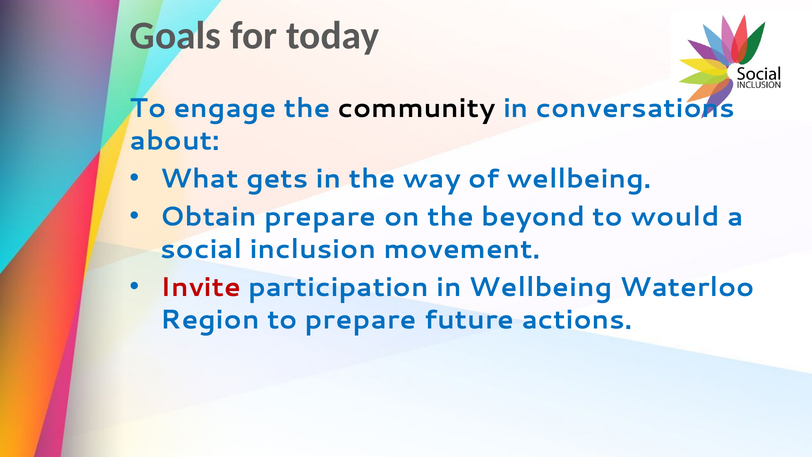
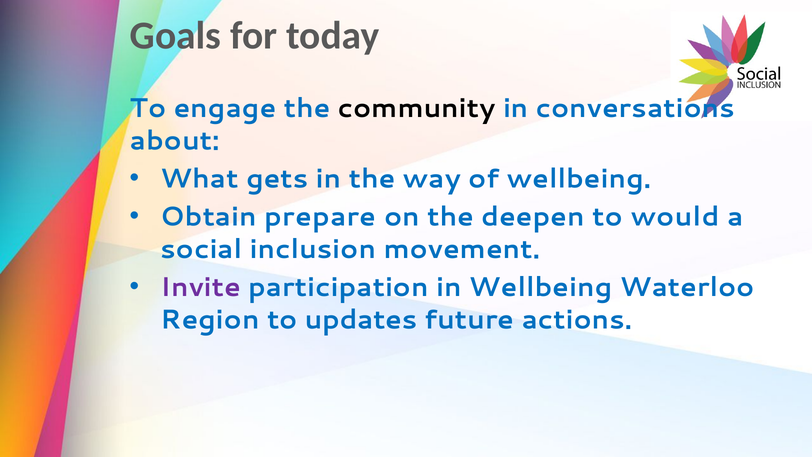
beyond: beyond -> deepen (533, 217)
Invite colour: red -> purple (201, 287)
to prepare: prepare -> updates (361, 320)
